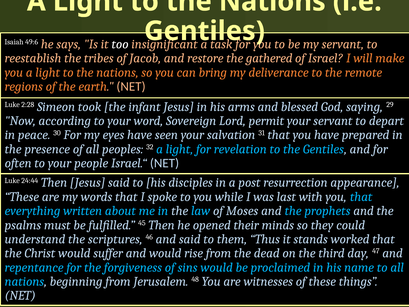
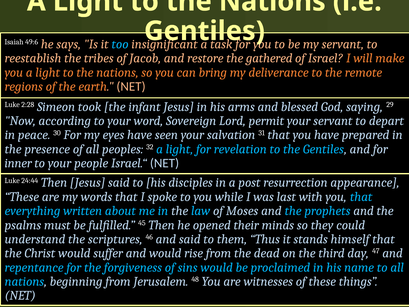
too colour: white -> light blue (120, 44)
often: often -> inner (18, 163)
worked: worked -> himself (350, 239)
